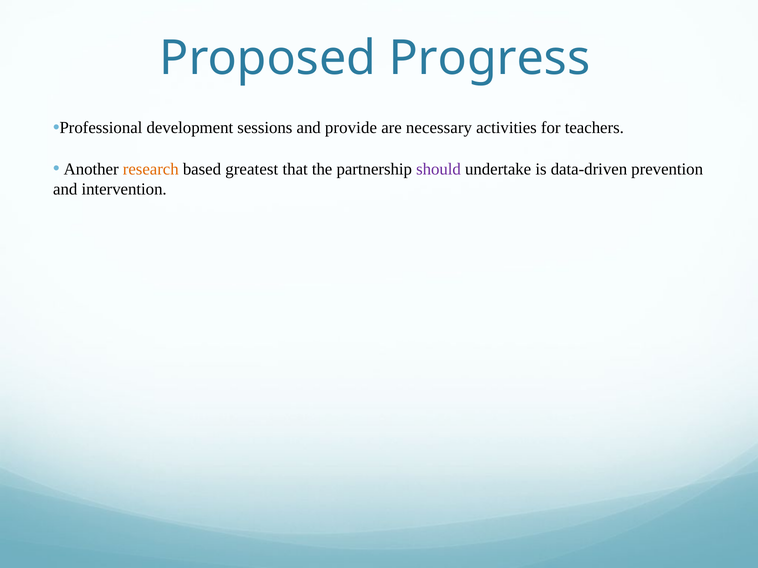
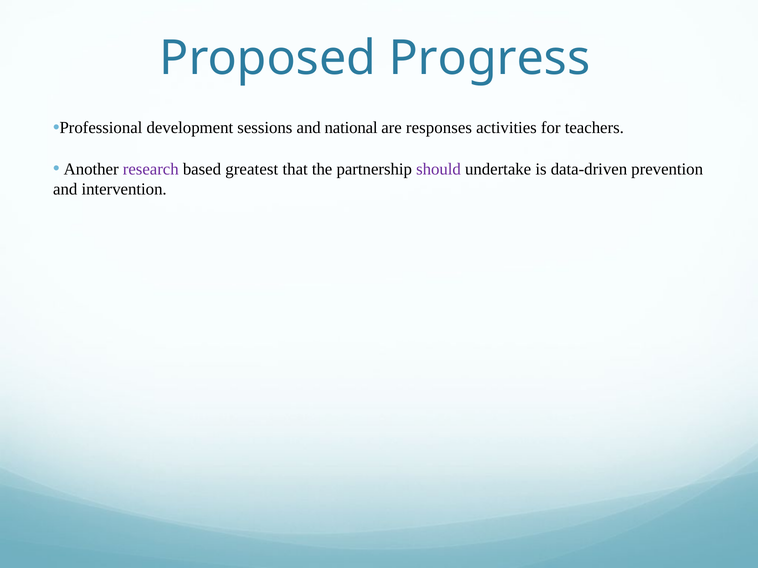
provide: provide -> national (351, 128)
necessary: necessary -> responses (439, 128)
research colour: orange -> purple (151, 169)
